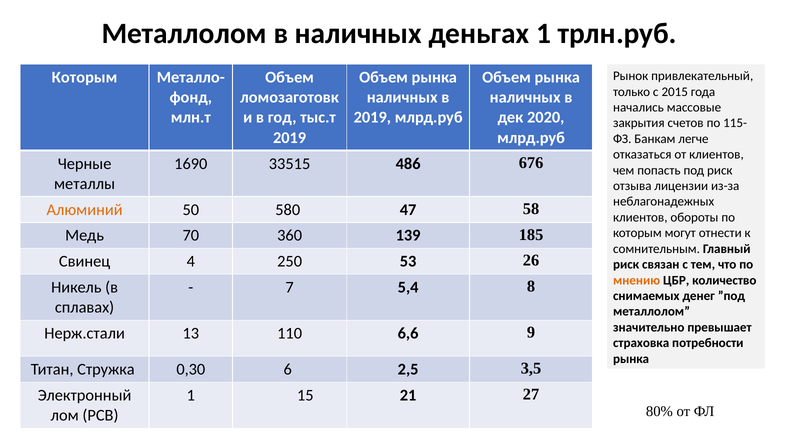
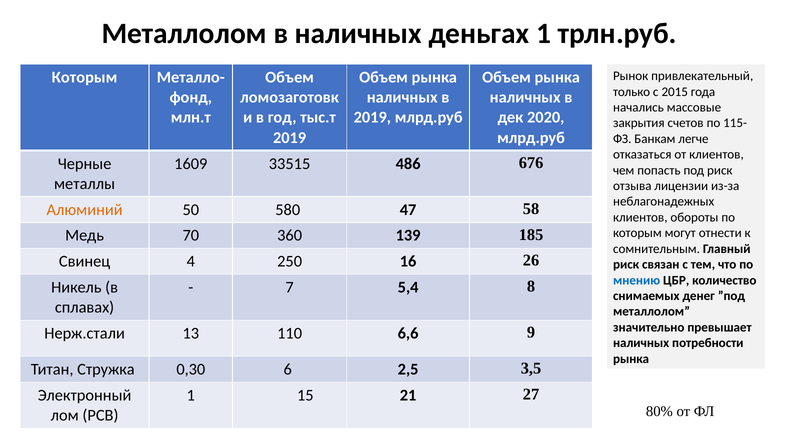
1690: 1690 -> 1609 (191, 163)
53: 53 -> 16 (408, 261)
мнению colour: orange -> blue (637, 280)
страховка: страховка -> наличных (641, 343)
